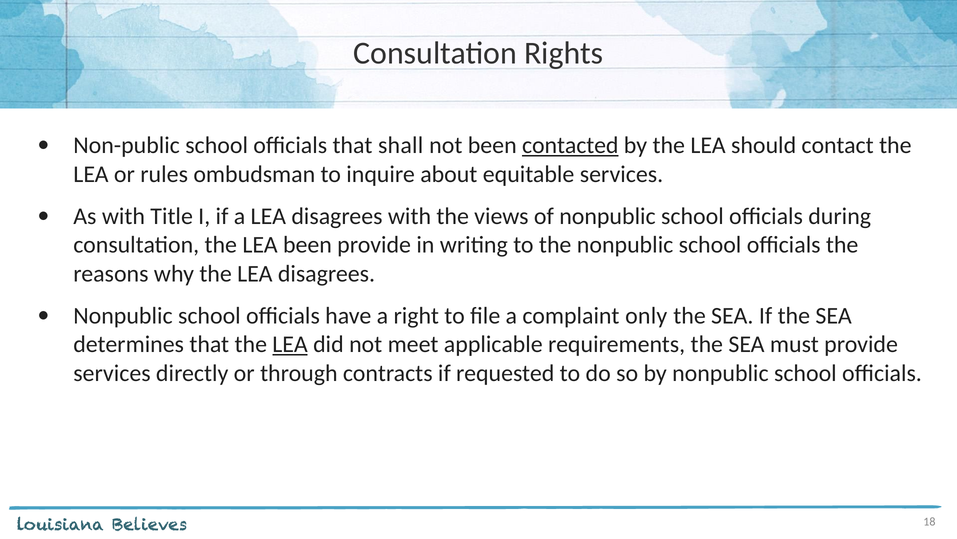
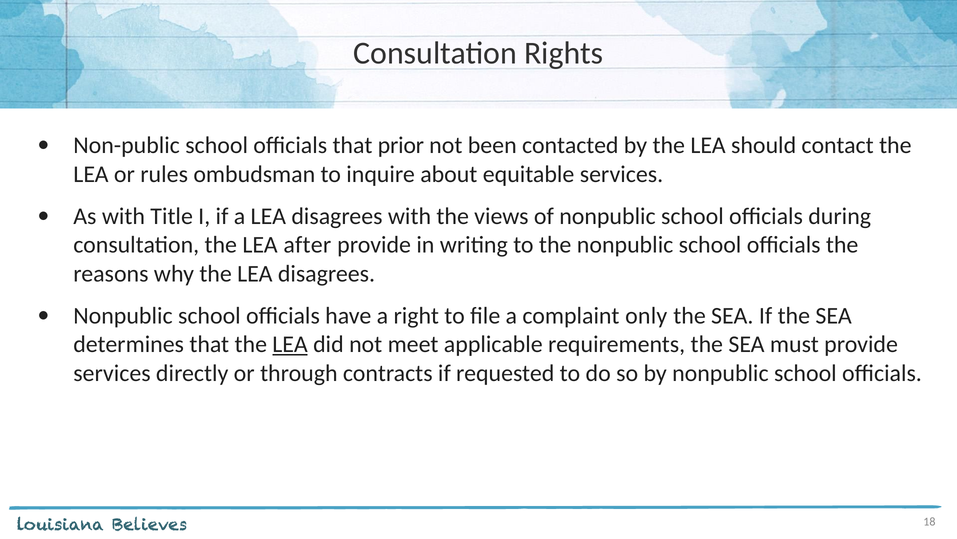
shall: shall -> prior (401, 145)
contacted underline: present -> none (570, 145)
LEA been: been -> after (307, 245)
